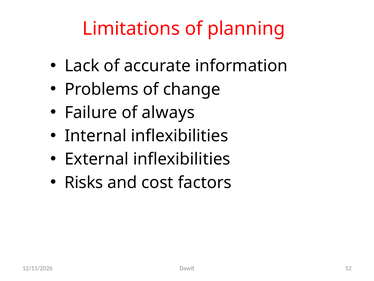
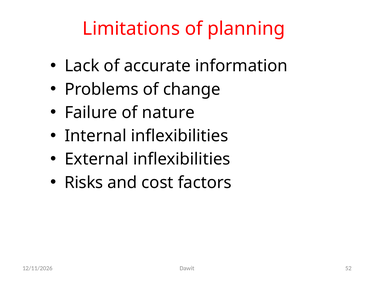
always: always -> nature (168, 112)
